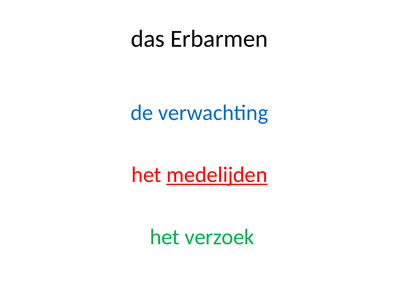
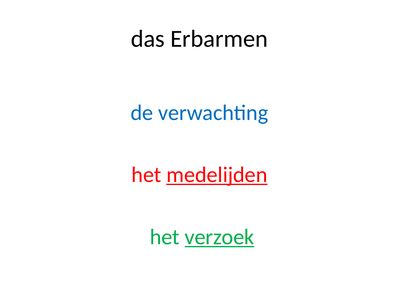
verzoek underline: none -> present (219, 236)
